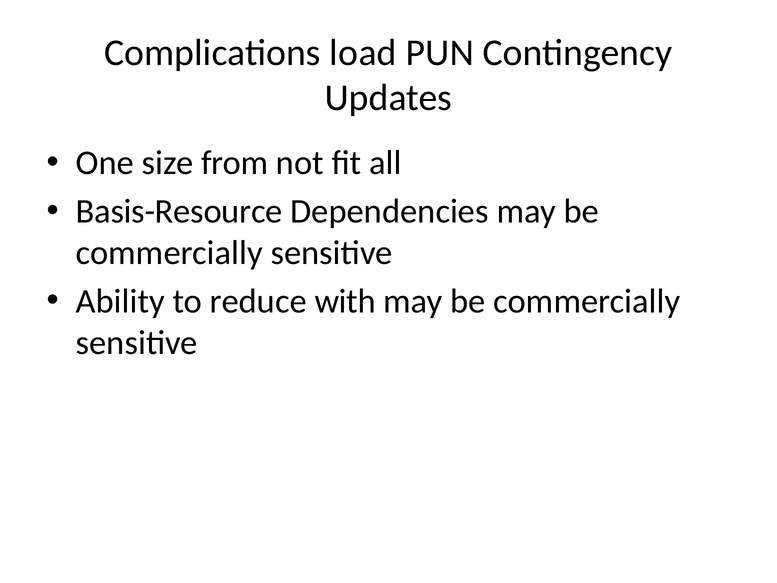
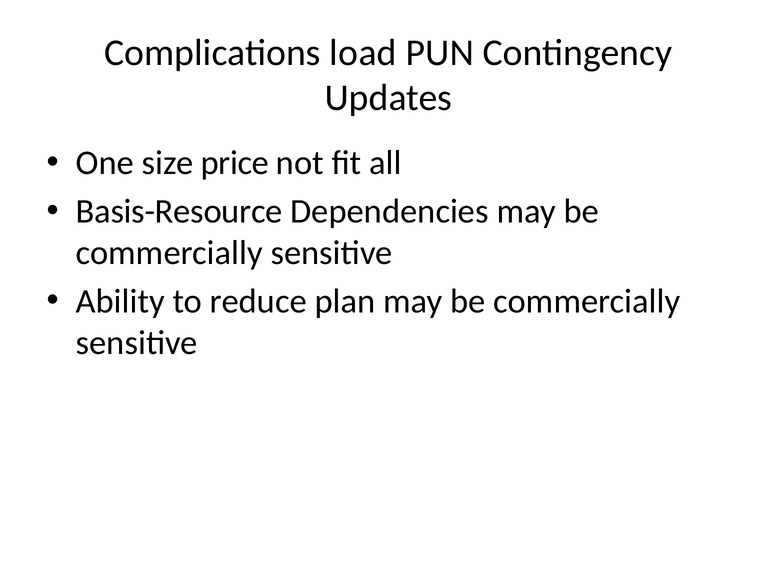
from: from -> price (235, 163)
with: with -> plan (345, 301)
